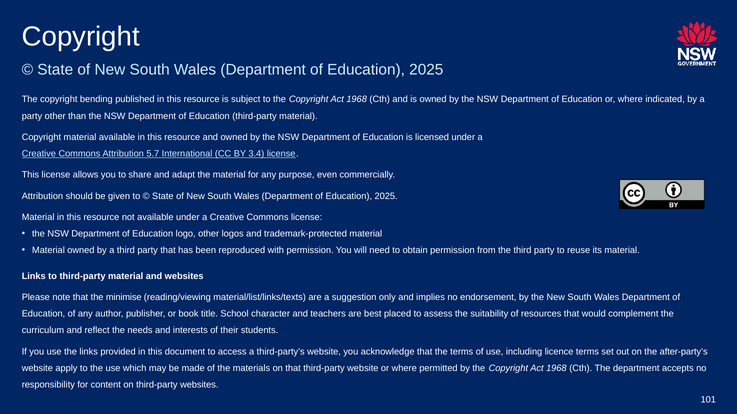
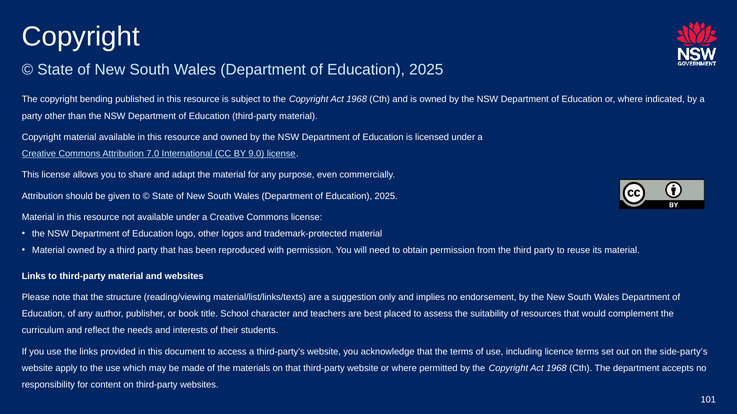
5.7: 5.7 -> 7.0 (153, 154)
3.4: 3.4 -> 9.0 (256, 154)
minimise: minimise -> structure (124, 298)
after-party’s: after-party’s -> side-party’s (684, 352)
